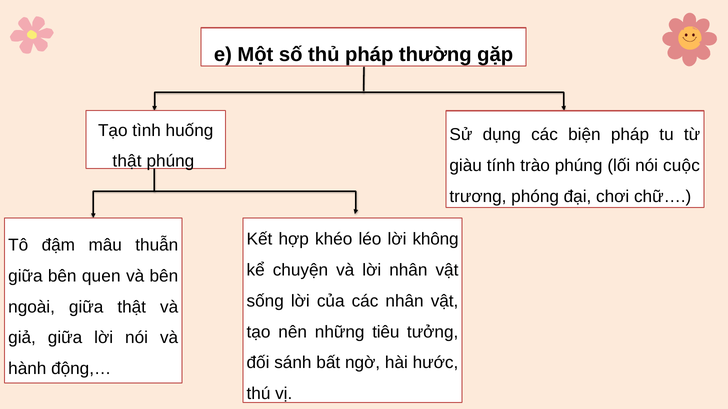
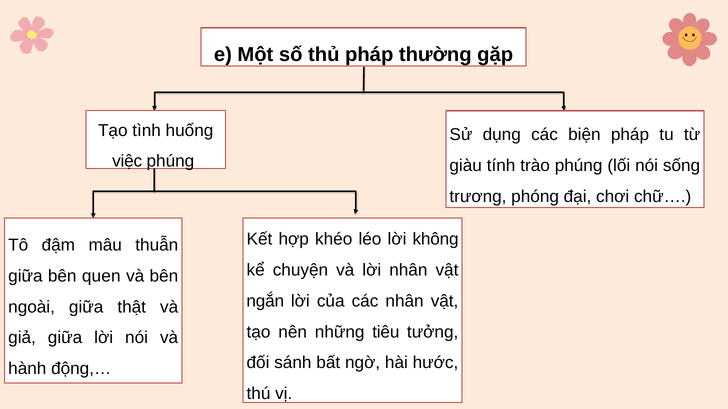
thật: thật -> việc (127, 162)
cuộc: cuộc -> sống (682, 166)
sống: sống -> ngắn (265, 301)
